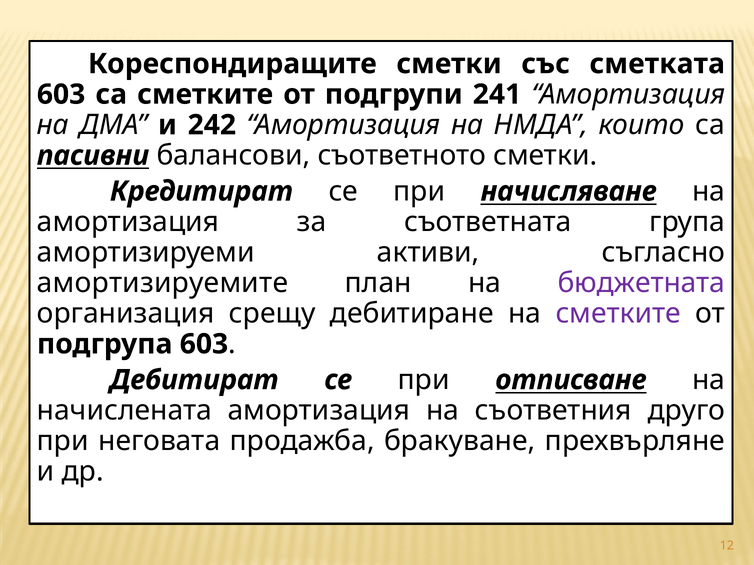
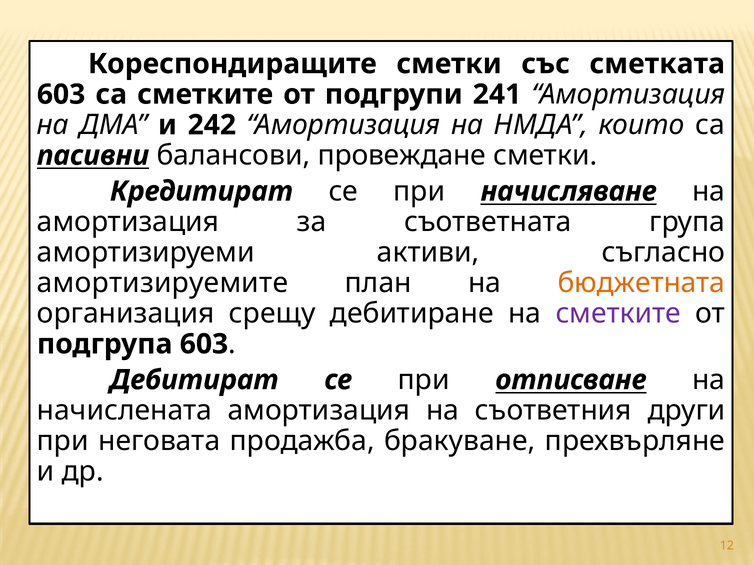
съответното: съответното -> провеждане (402, 156)
бюджетната colour: purple -> orange (641, 283)
друго: друго -> други (686, 411)
